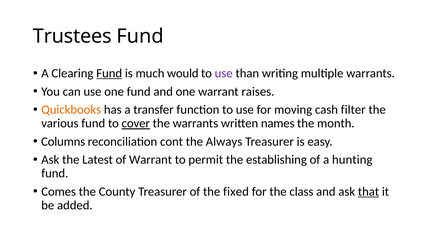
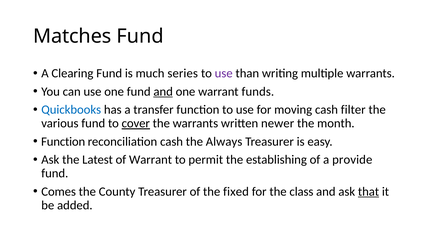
Trustees: Trustees -> Matches (72, 37)
Fund underline: present -> none (109, 74)
would: would -> series (183, 74)
and underline: none -> present (163, 92)
raises: raises -> funds (258, 92)
Quickbooks colour: orange -> blue (71, 110)
names: names -> newer (278, 124)
Columns: Columns -> Function (63, 142)
reconciliation cont: cont -> cash (172, 142)
hunting: hunting -> provide (352, 160)
